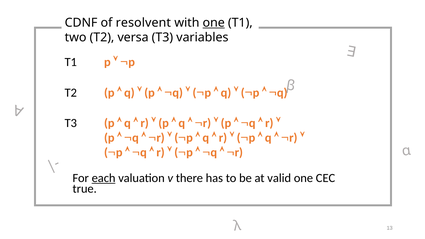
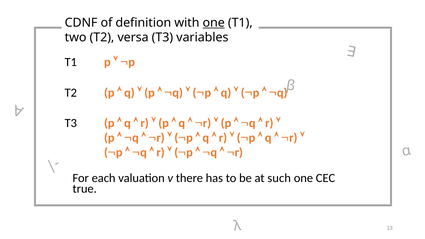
resolvent: resolvent -> definition (143, 23)
each underline: present -> none (104, 178)
valid: valid -> such (279, 178)
